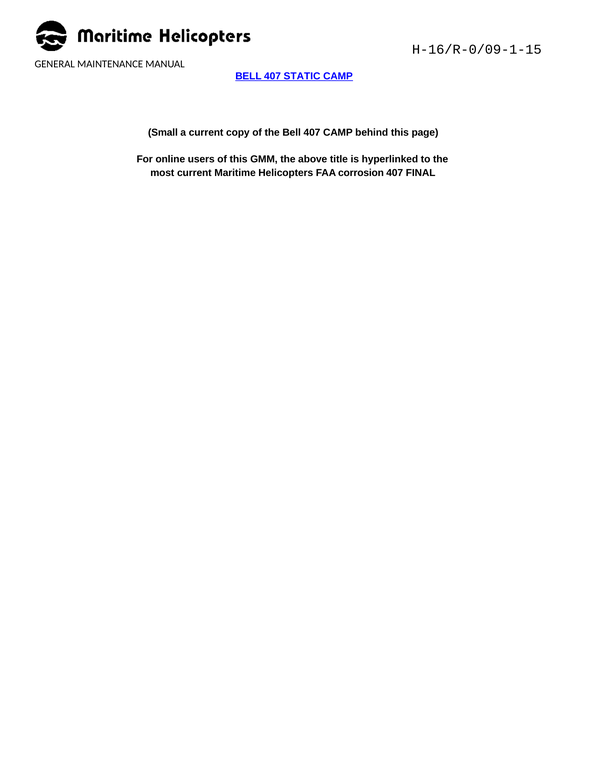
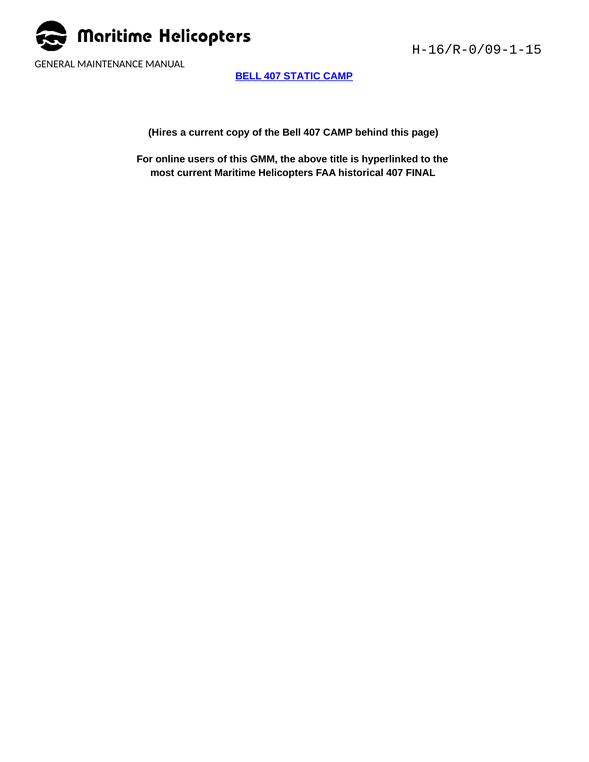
Small: Small -> Hires (163, 133)
corrosion: corrosion -> historical (361, 173)
